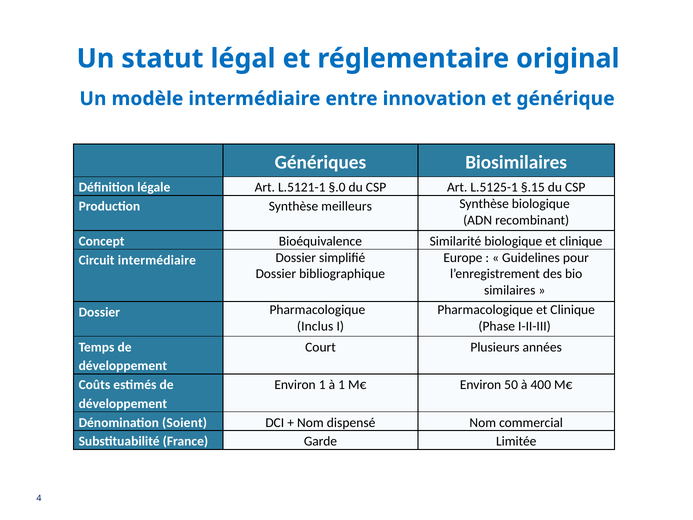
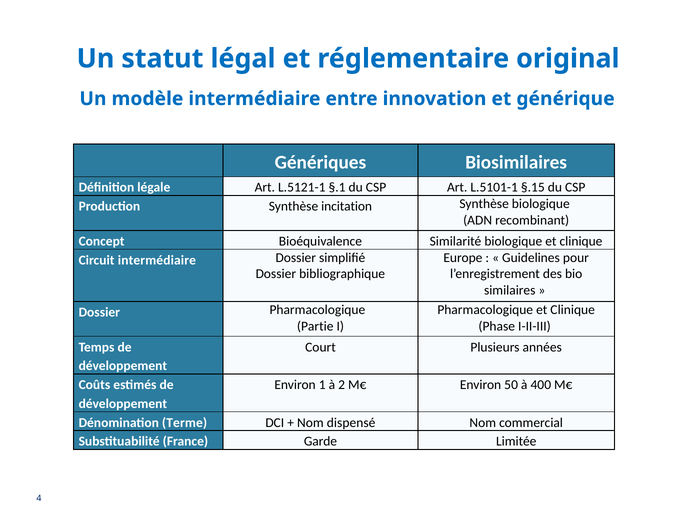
§.0: §.0 -> §.1 (337, 187)
L.5125-1: L.5125-1 -> L.5101-1 (494, 187)
meilleurs: meilleurs -> incitation (347, 206)
Inclus: Inclus -> Partie (315, 326)
à 1: 1 -> 2 (342, 385)
Soient: Soient -> Terme (185, 422)
